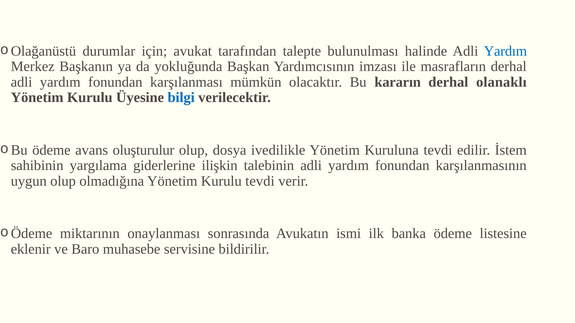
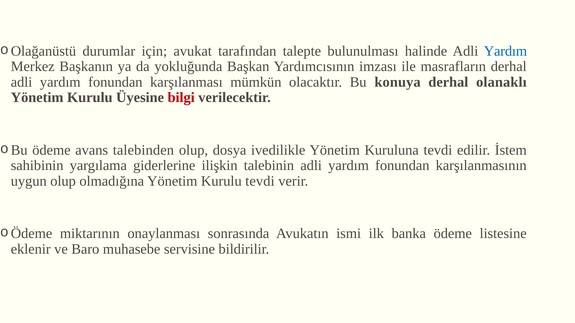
kararın: kararın -> konuya (398, 82)
bilgi colour: blue -> red (181, 98)
oluşturulur: oluşturulur -> talebinden (143, 150)
